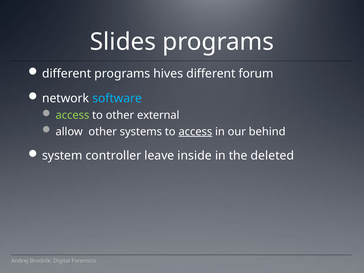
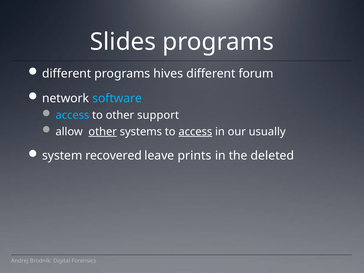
access colour: light green -> light blue (72, 115)
external: external -> support (158, 115)
other underline: none -> present (103, 132)
behind: behind -> usually (267, 132)
controller: controller -> recovered (114, 156)
inside: inside -> prints (195, 156)
